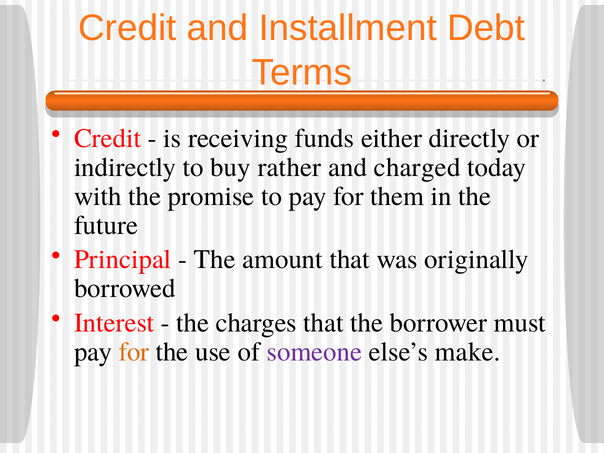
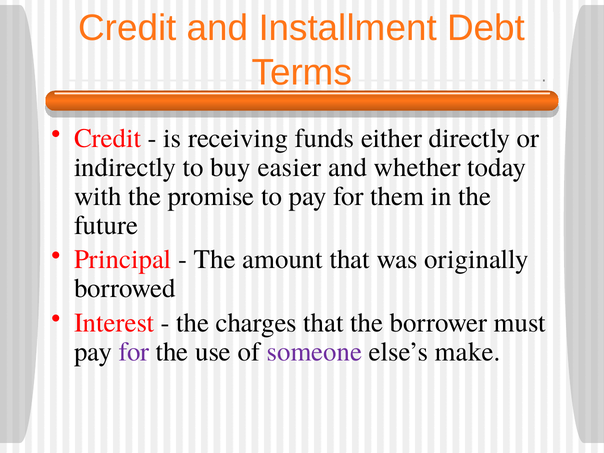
rather: rather -> easier (289, 167)
charged: charged -> whether (417, 167)
for colour: orange -> purple (134, 352)
